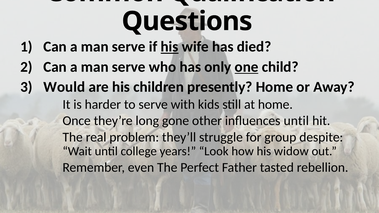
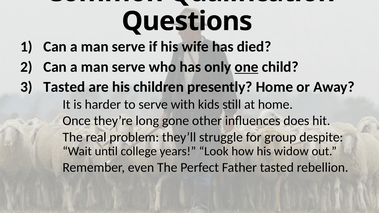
his underline: present -> none (170, 47)
Would: Would -> Tasted (64, 87)
influences until: until -> does (296, 121)
